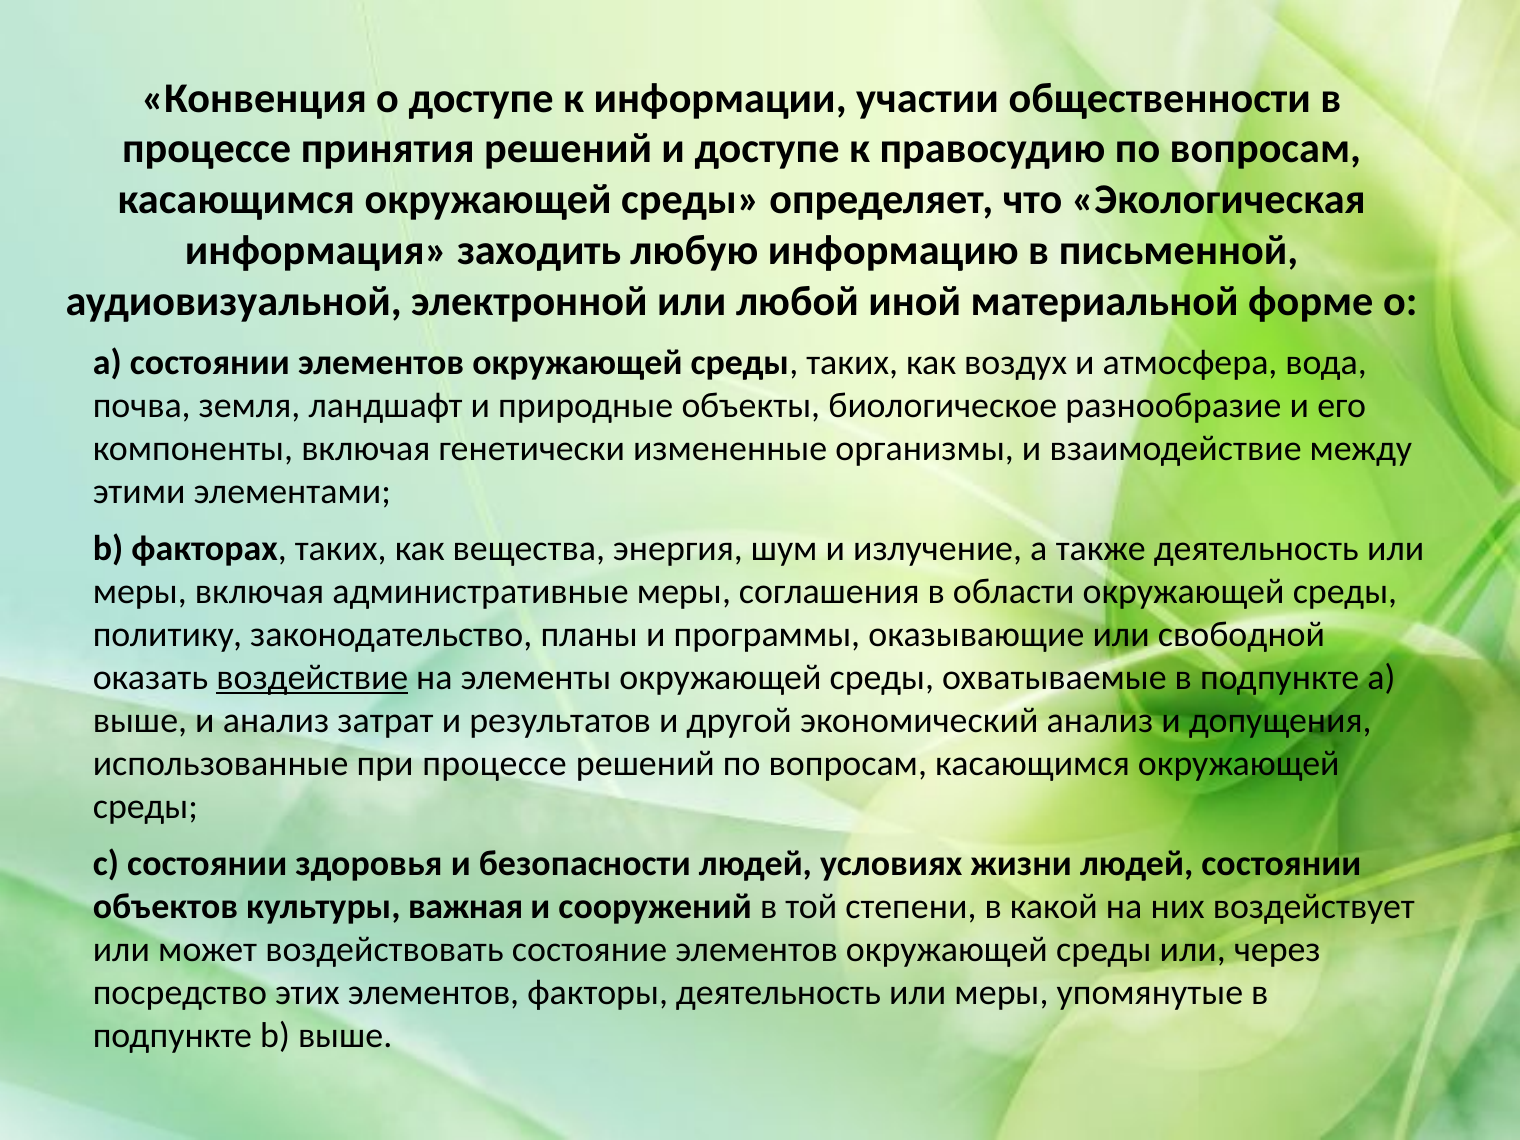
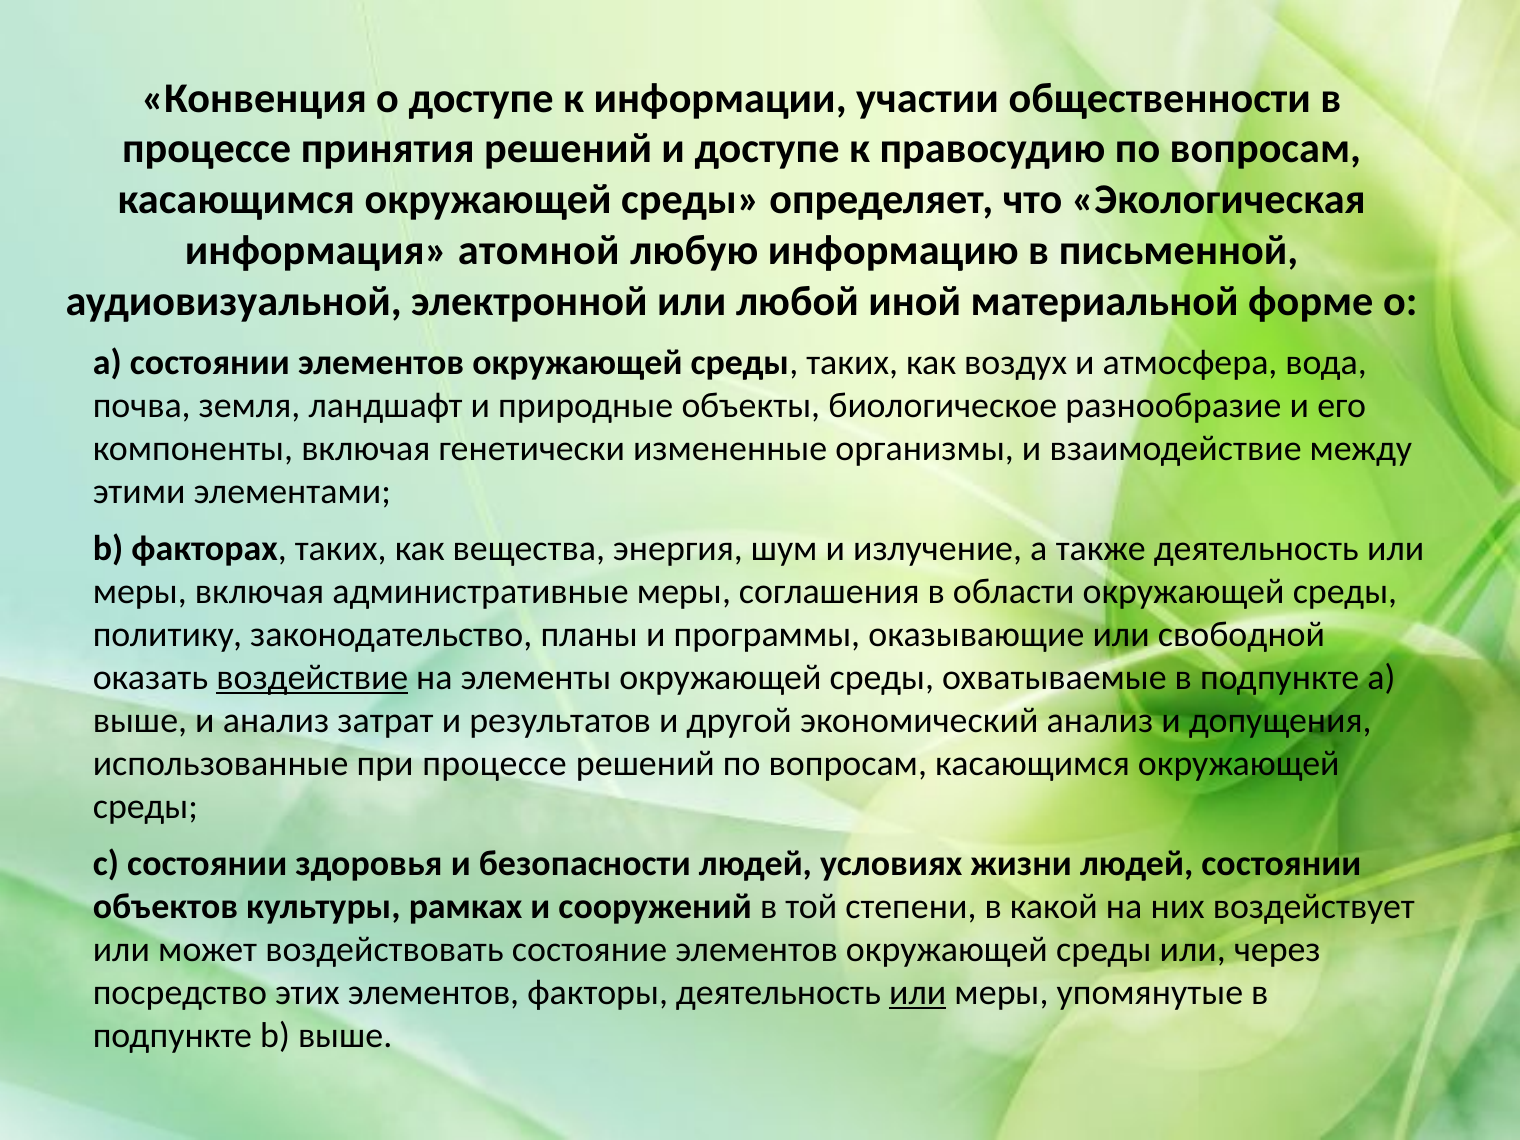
заходить: заходить -> атомной (539, 250)
важная: важная -> рамках (466, 906)
или underline: none -> present (918, 993)
